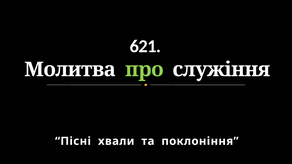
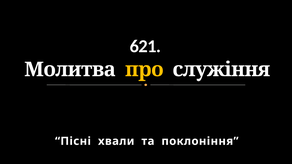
про colour: light green -> yellow (144, 70)
